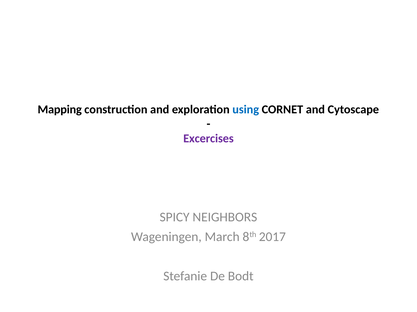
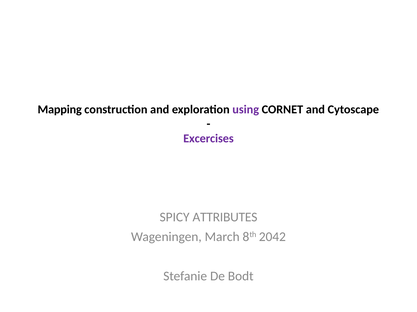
using colour: blue -> purple (246, 110)
NEIGHBORS: NEIGHBORS -> ATTRIBUTES (225, 218)
2017: 2017 -> 2042 (272, 237)
